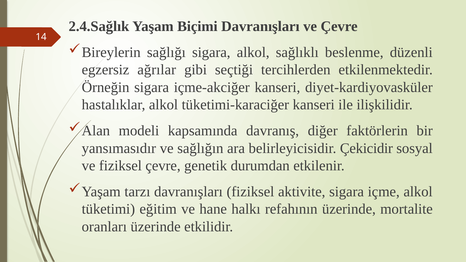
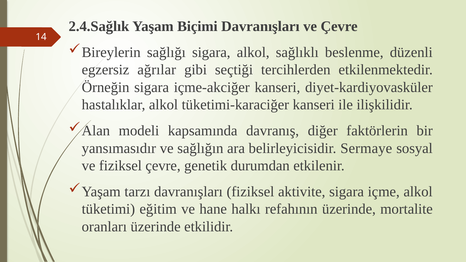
Çekicidir: Çekicidir -> Sermaye (366, 148)
